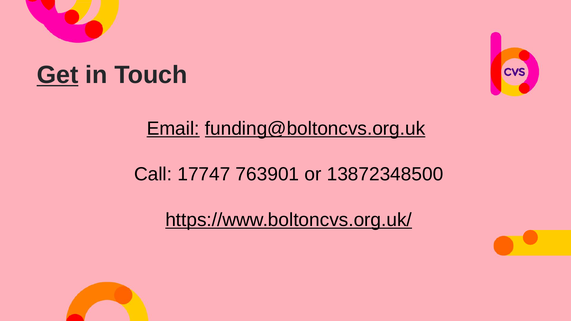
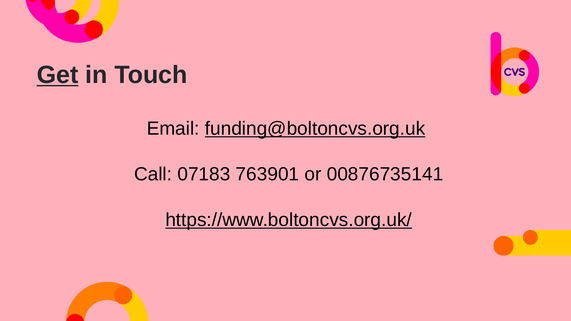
Email underline: present -> none (173, 129)
17747: 17747 -> 07183 (204, 174)
13872348500: 13872348500 -> 00876735141 (385, 174)
